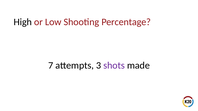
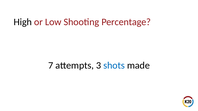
shots colour: purple -> blue (114, 66)
